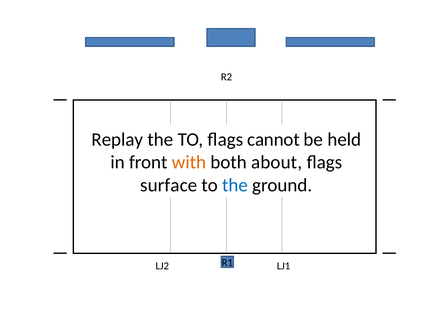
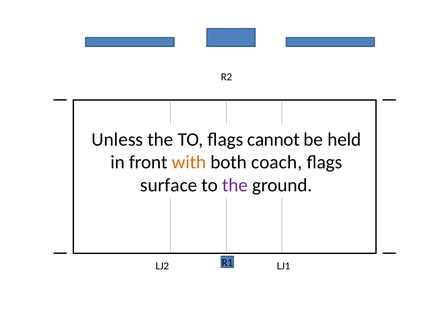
Replay: Replay -> Unless (117, 139)
about: about -> coach (277, 162)
the colour: blue -> purple (235, 185)
